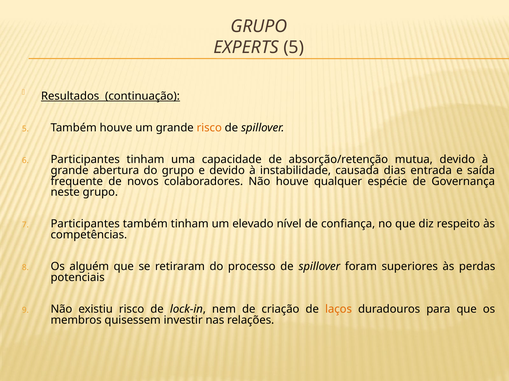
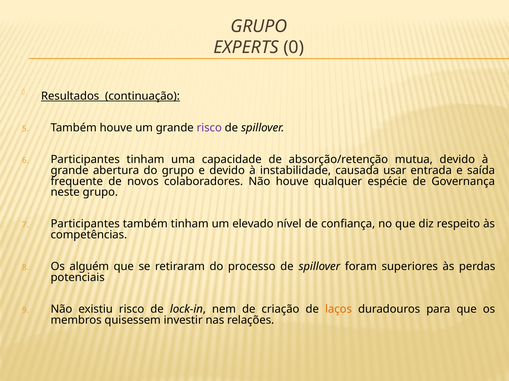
EXPERTS 5: 5 -> 0 (294, 47)
risco colour: orange -> purple (209, 128)
dias: dias -> usar (395, 171)
